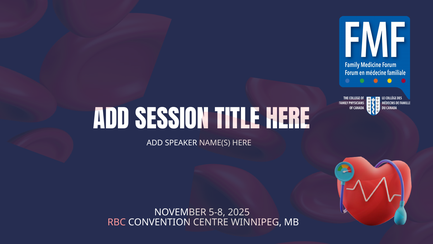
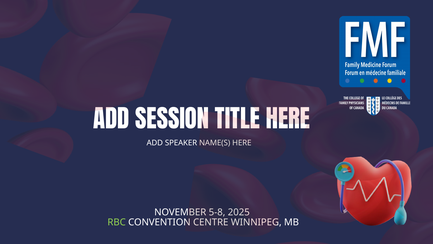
RBC colour: pink -> light green (117, 222)
